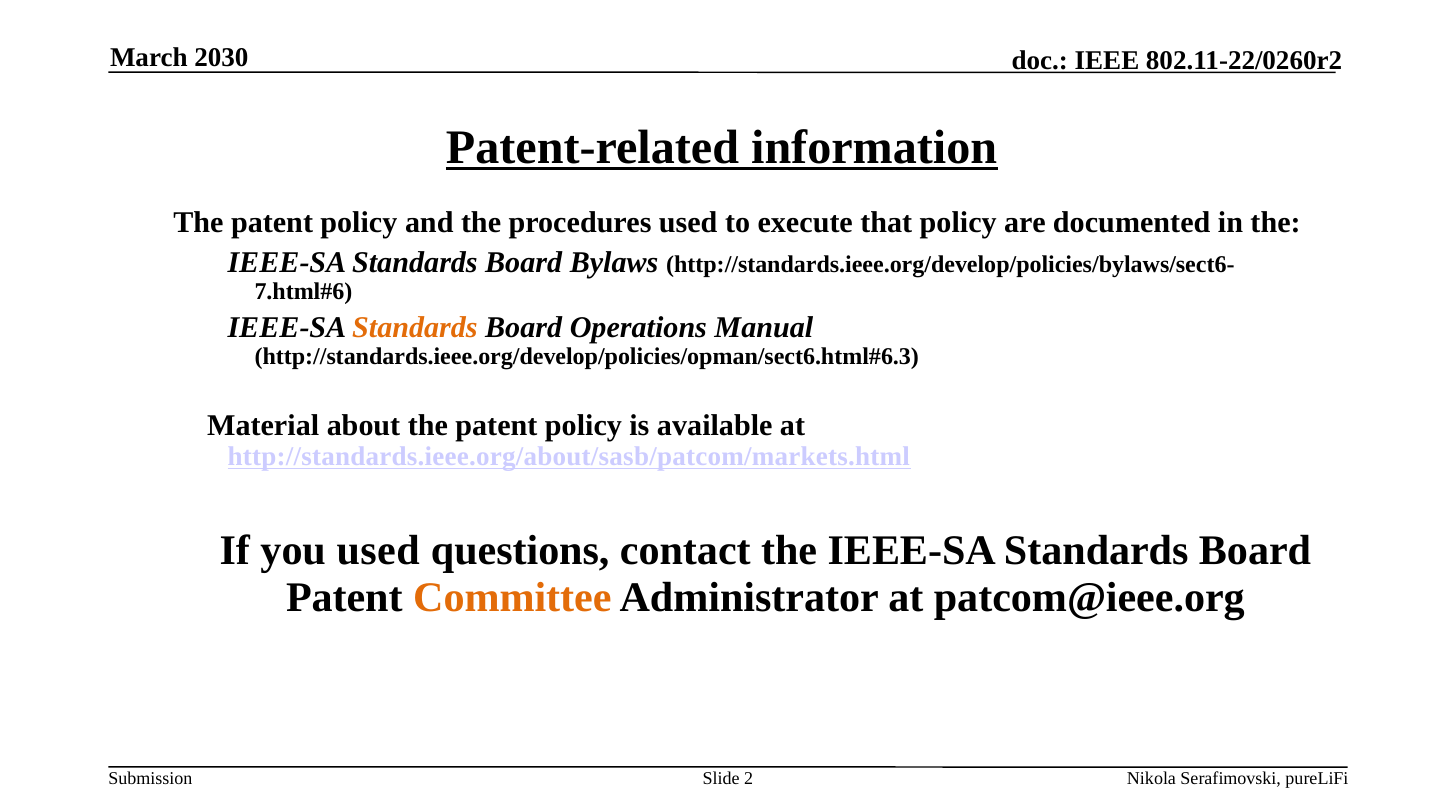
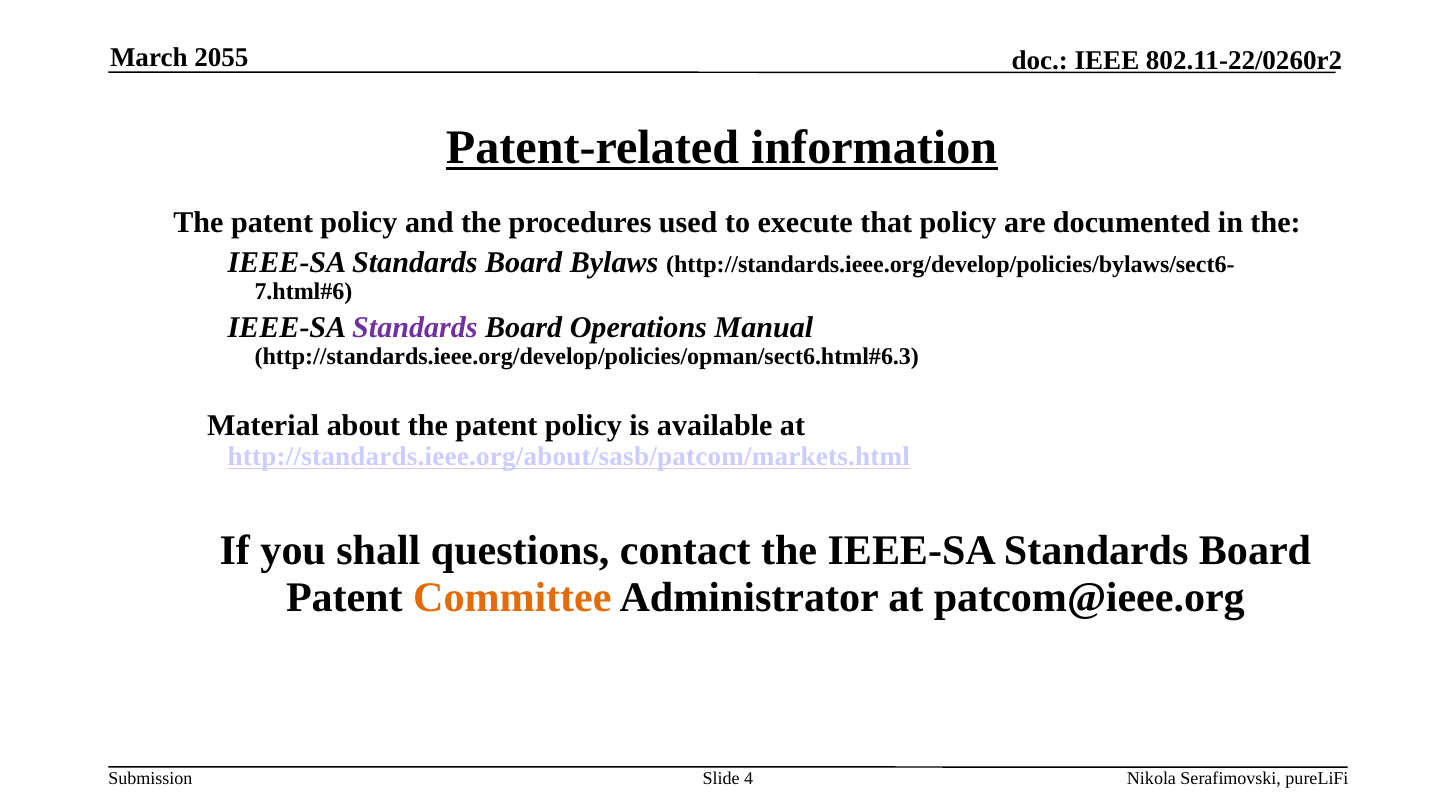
2030: 2030 -> 2055 (221, 57)
Standards colour: orange -> purple (415, 327)
you used: used -> shall (378, 551)
2: 2 -> 4 (749, 779)
